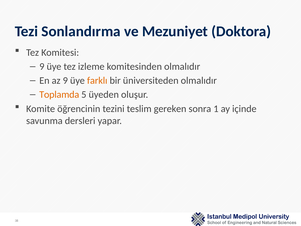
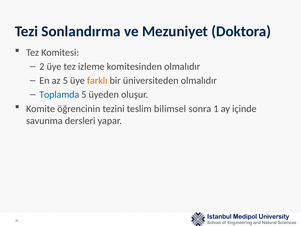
9: 9 -> 2 (42, 66)
az 9: 9 -> 5 (65, 81)
Toplamda colour: orange -> blue (59, 95)
gereken: gereken -> bilimsel (170, 109)
